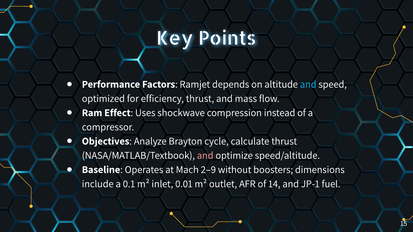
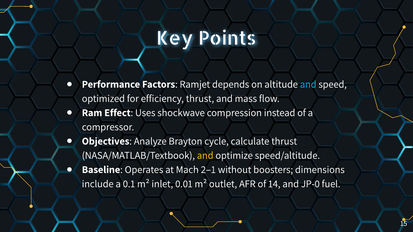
and colour: pink -> yellow (205, 156)
2–9: 2–9 -> 2–1 (208, 170)
JP-1: JP-1 -> JP-0 (310, 184)
